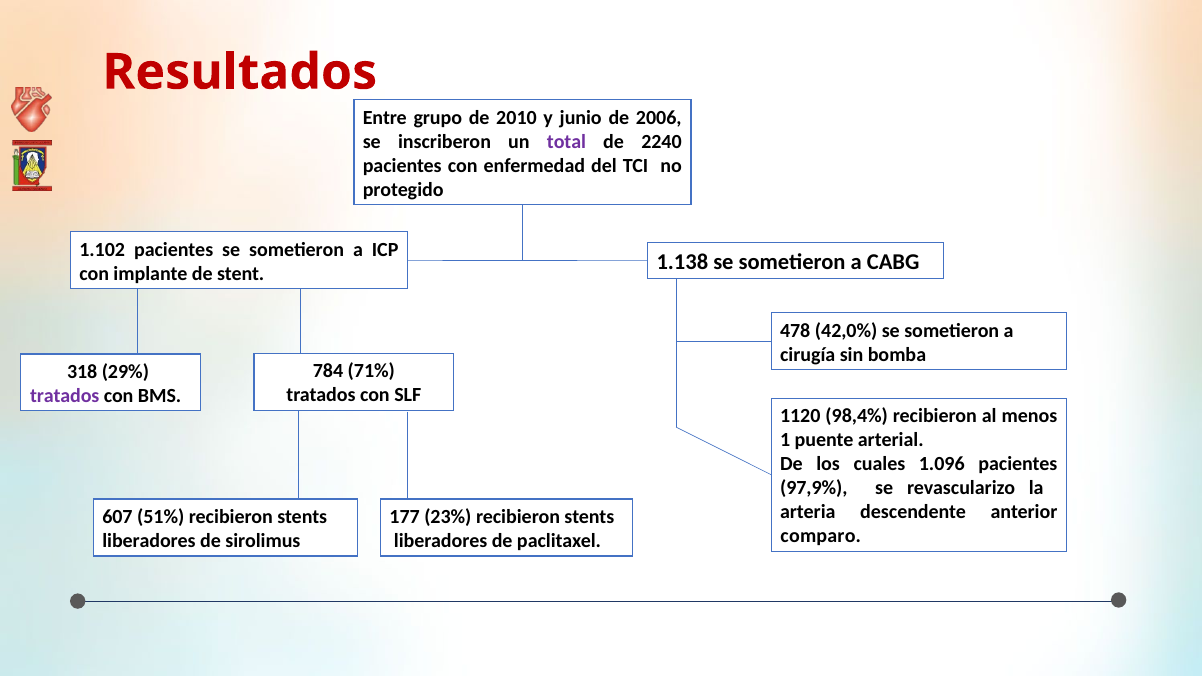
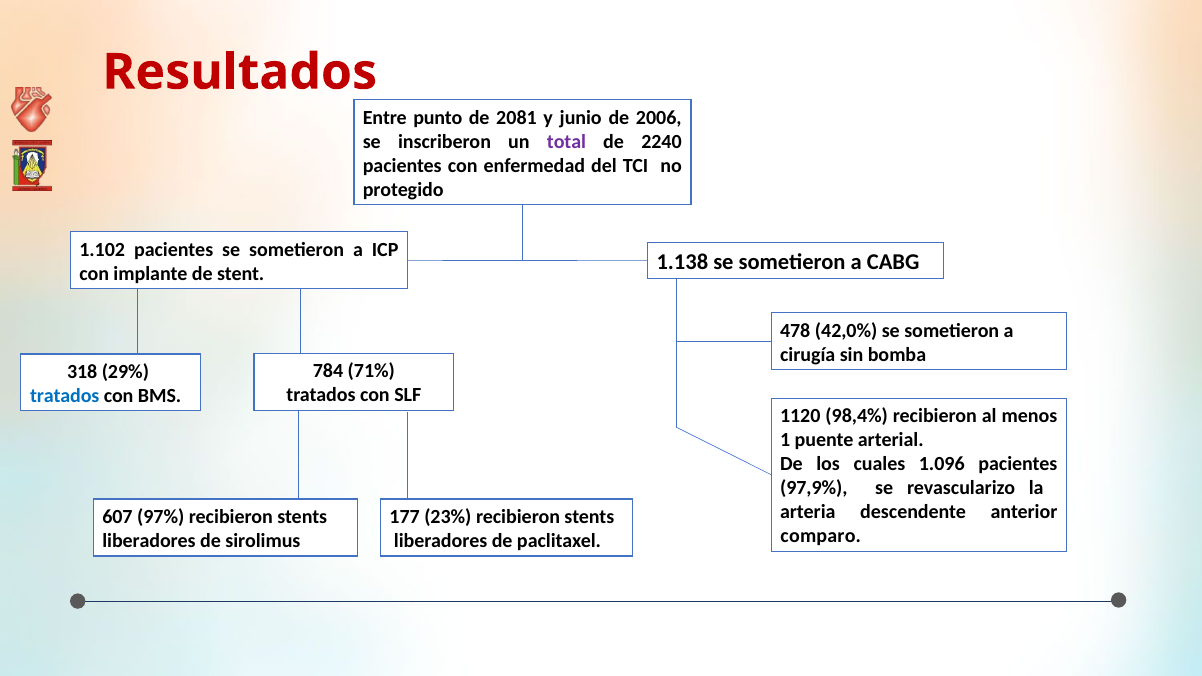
grupo: grupo -> punto (438, 117)
2010: 2010 -> 2081 (517, 117)
tratados colour: purple -> blue (65, 396)
51%: 51% -> 97% (161, 517)
